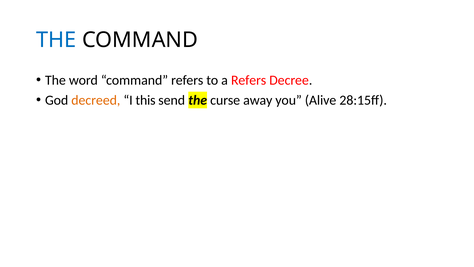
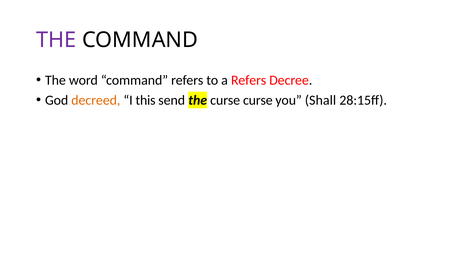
THE colour: blue -> purple (56, 40)
curse away: away -> curse (258, 100)
Alive: Alive -> Shall (321, 100)
